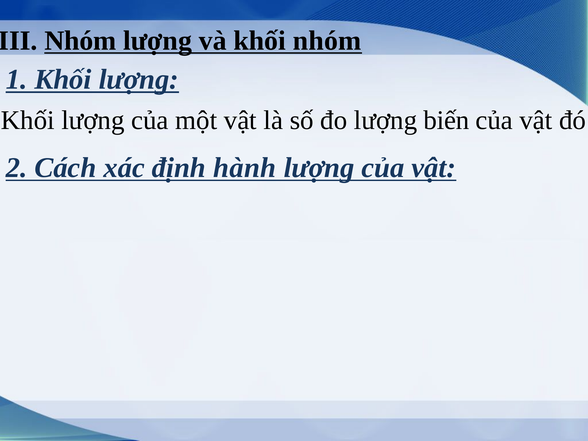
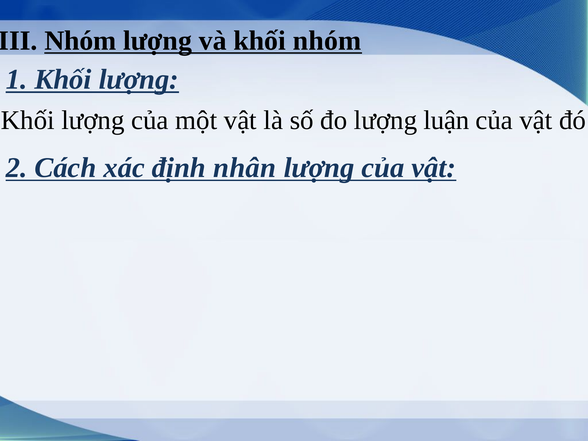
biến: biến -> luận (446, 120)
hành: hành -> nhân (245, 168)
